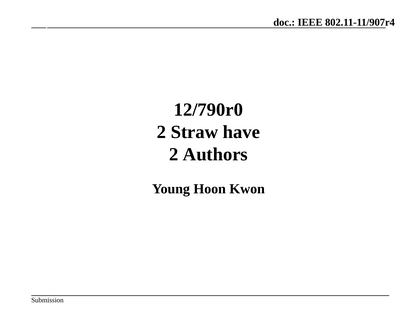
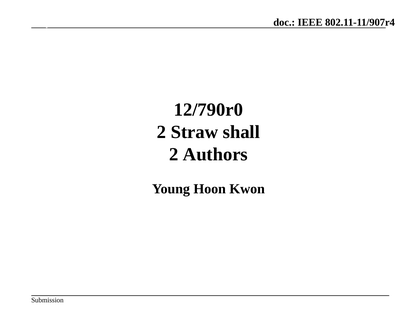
have: have -> shall (241, 132)
